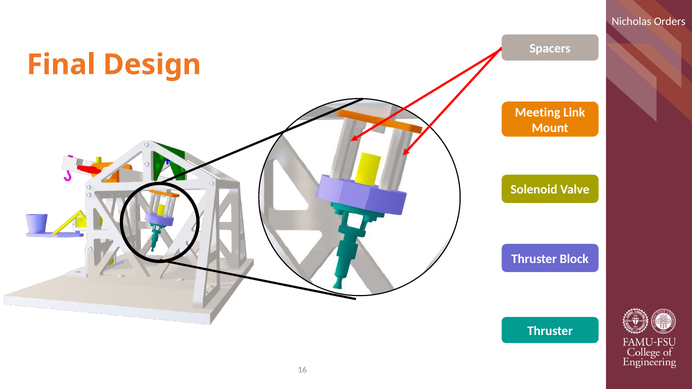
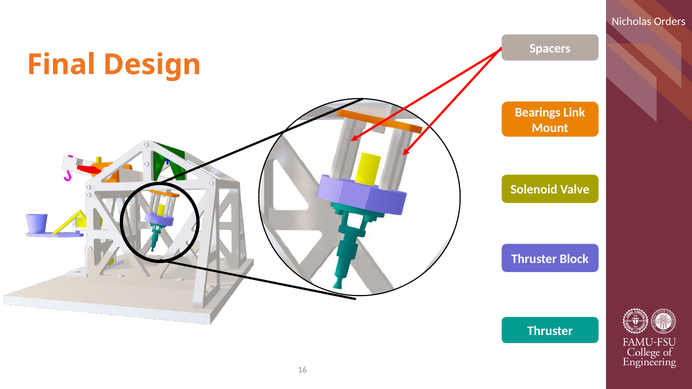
Meeting: Meeting -> Bearings (538, 112)
